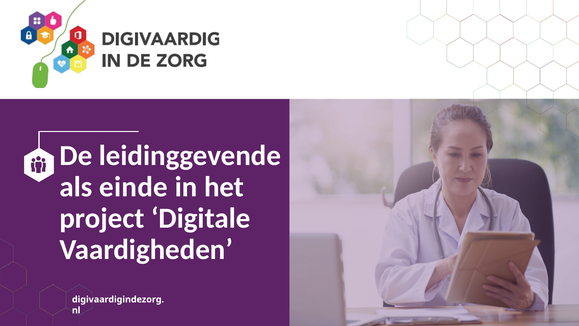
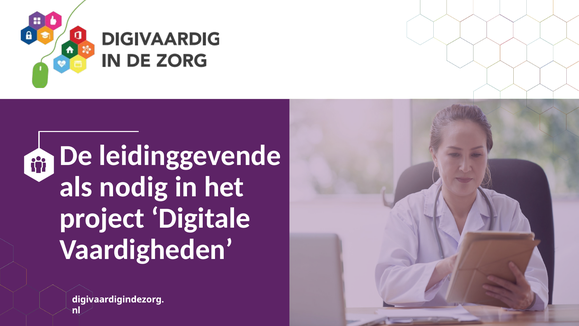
einde: einde -> nodig (134, 187)
